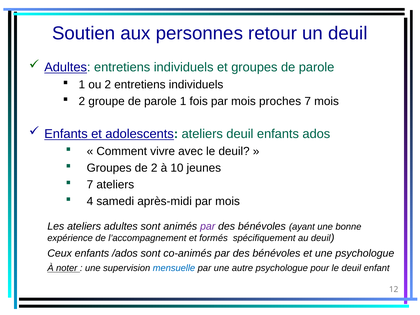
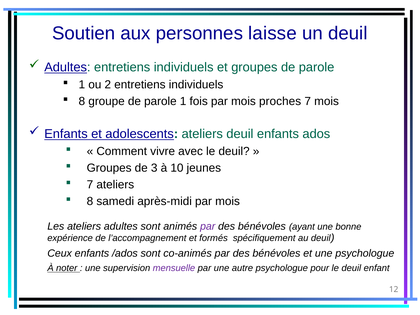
retour: retour -> laisse (272, 33)
2: 2 -> 8 (82, 101)
de 2: 2 -> 3 (154, 168)
4: 4 -> 8 (90, 201)
mensuelle colour: blue -> purple (174, 268)
